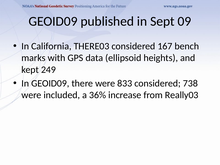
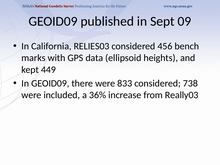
THERE03: THERE03 -> RELIES03 (92, 46)
167: 167 -> 456 (165, 46)
249: 249 -> 449 (48, 70)
